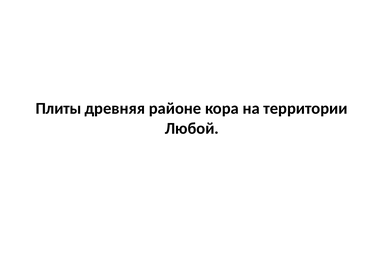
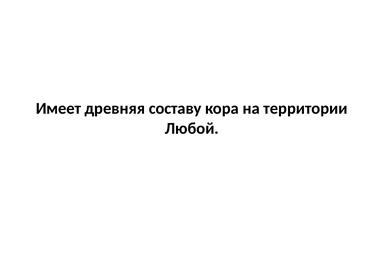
Плиты: Плиты -> Имеет (58, 108)
районе: районе -> составу (175, 108)
